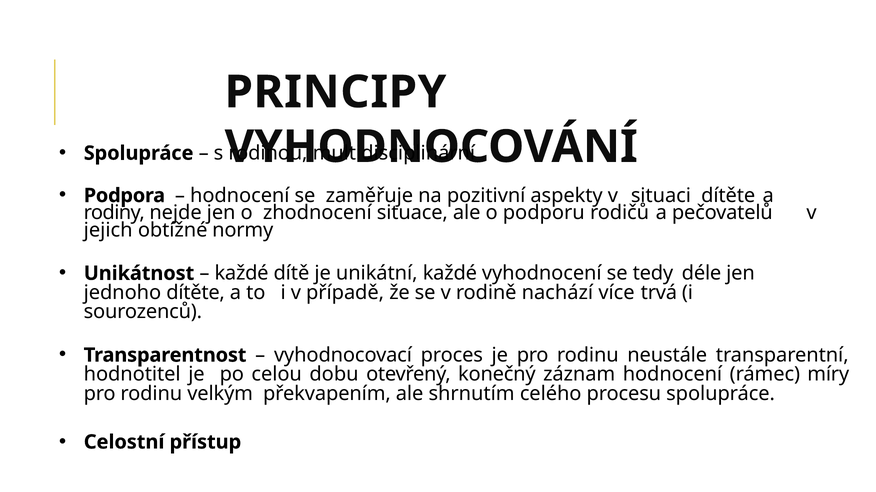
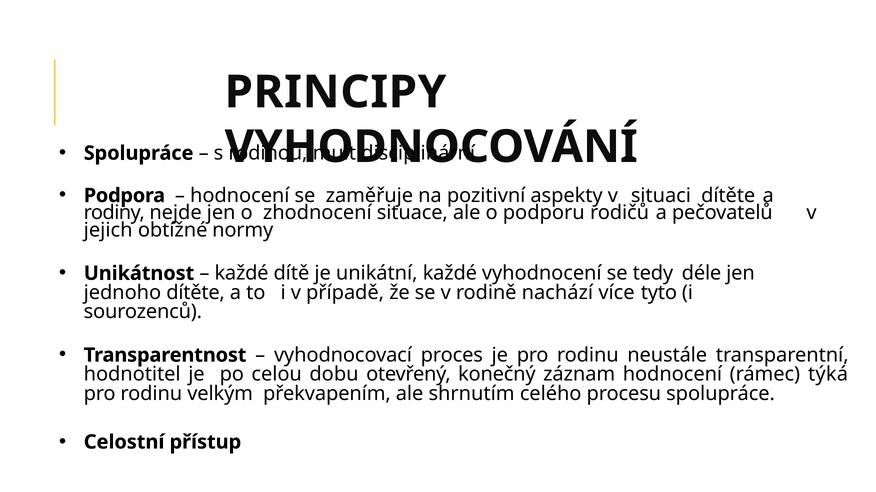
trvá: trvá -> tyto (659, 293)
míry: míry -> týká (828, 375)
